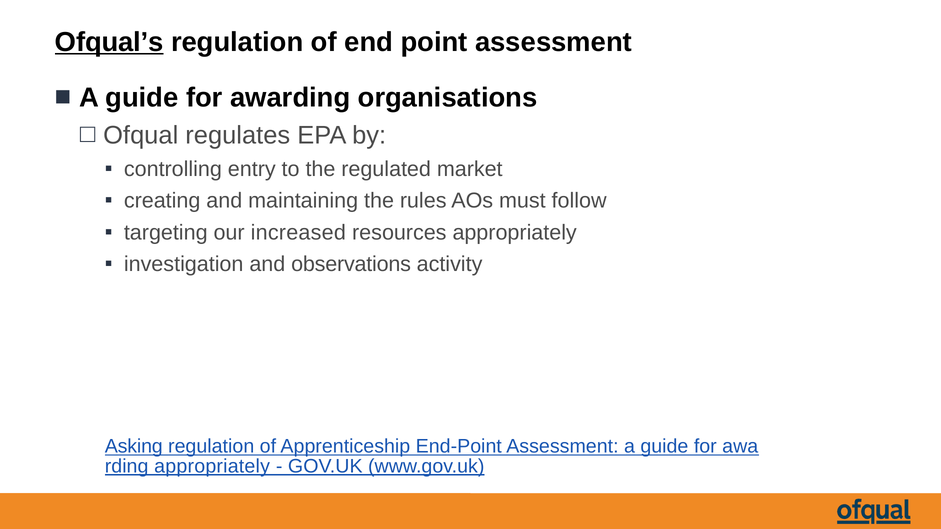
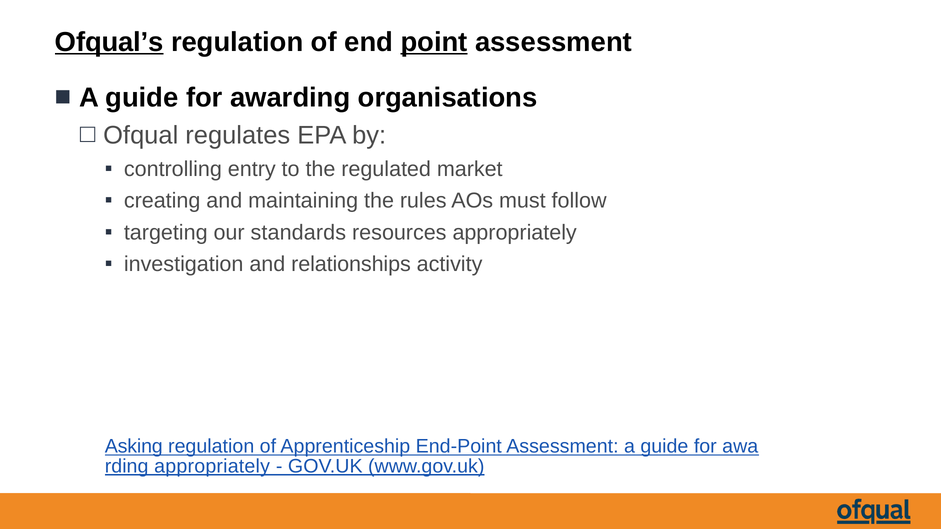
point underline: none -> present (434, 42)
increased: increased -> standards (298, 233)
observations: observations -> relationships (351, 264)
